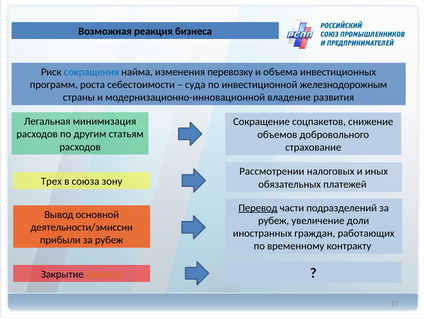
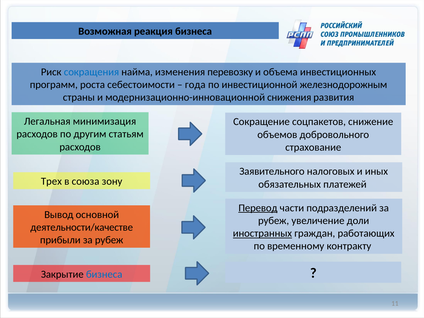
суда: суда -> года (195, 85)
владение: владение -> снижения (289, 97)
Рассмотрении: Рассмотрении -> Заявительного (272, 171)
деятельности/эмиссии: деятельности/эмиссии -> деятельности/качестве (82, 227)
иностранных underline: none -> present (262, 233)
бизнеса colour: orange -> blue (104, 274)
